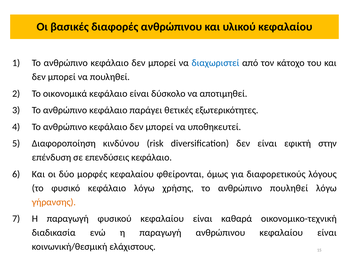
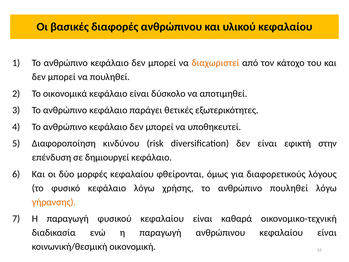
διαχωριστεί colour: blue -> orange (215, 63)
επενδύσεις: επενδύσεις -> δημιουργεί (107, 157)
ελάχιστους: ελάχιστους -> οικονομική (133, 246)
